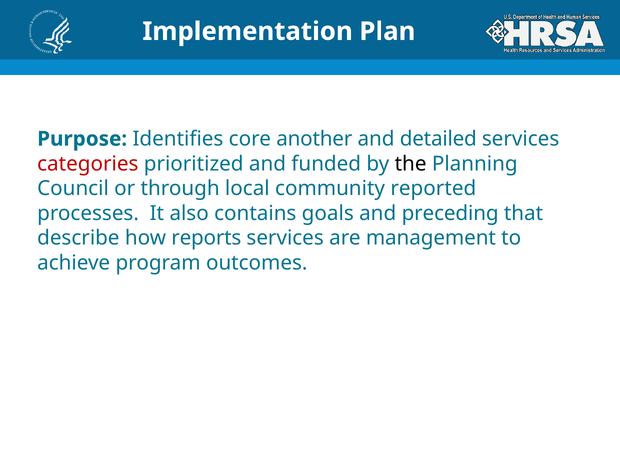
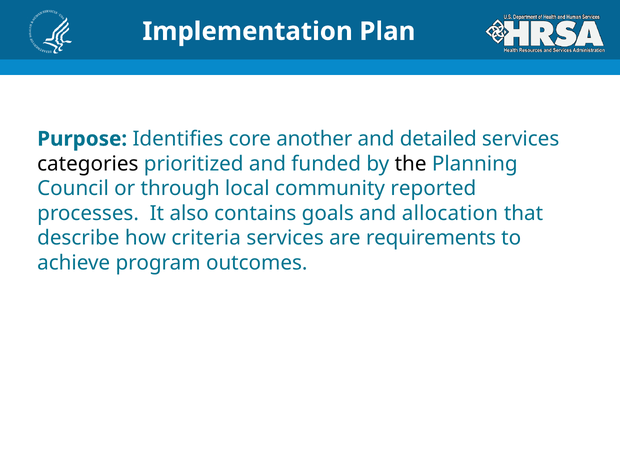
categories colour: red -> black (88, 164)
preceding: preceding -> allocation (450, 213)
reports: reports -> criteria (206, 238)
management: management -> requirements (431, 238)
